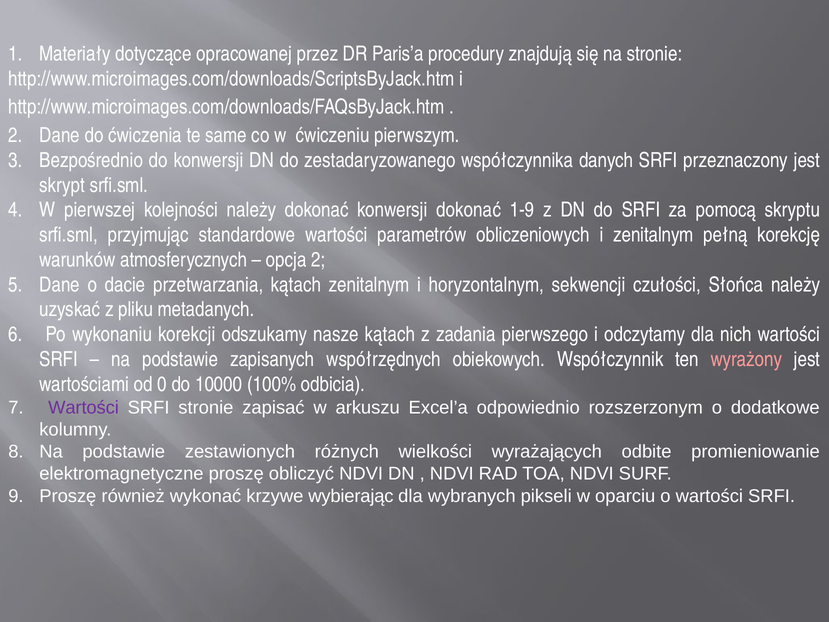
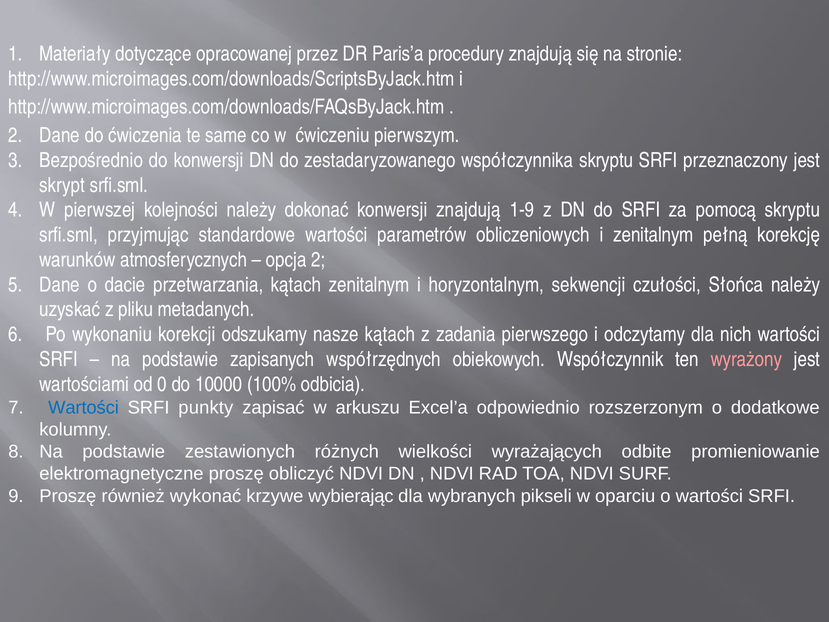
współczynnika danych: danych -> skryptu (606, 160)
konwersji dokonać: dokonać -> znajdują (469, 210)
Wartości colour: purple -> blue (83, 407)
SRFI stronie: stronie -> punkty (206, 407)
